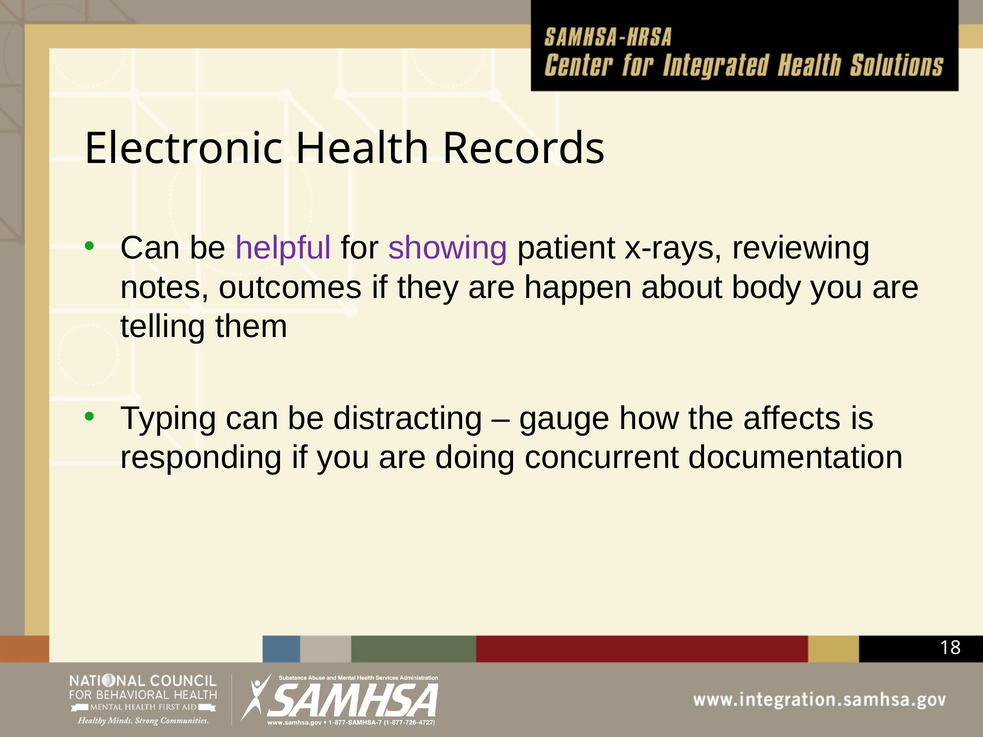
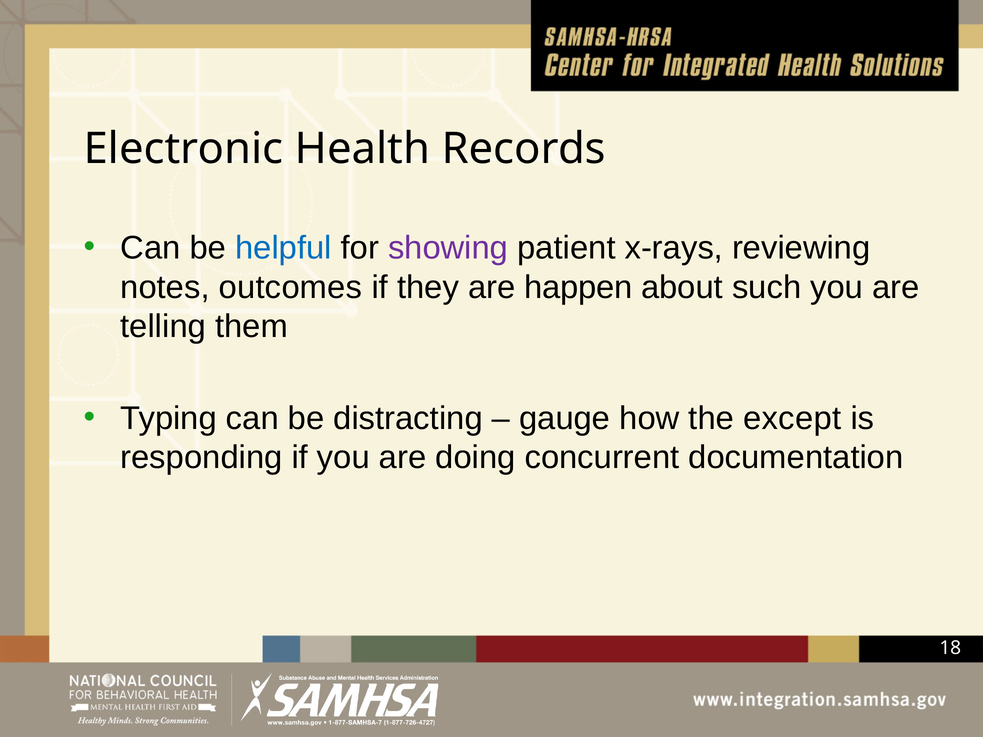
helpful colour: purple -> blue (283, 248)
body: body -> such (767, 287)
affects: affects -> except (792, 418)
